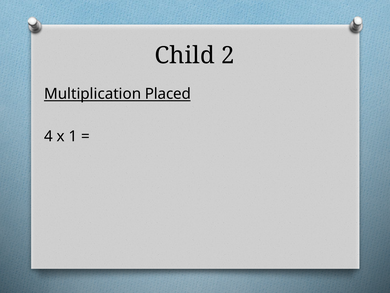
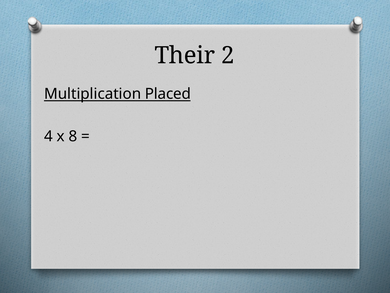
Child: Child -> Their (185, 55)
1: 1 -> 8 (73, 136)
